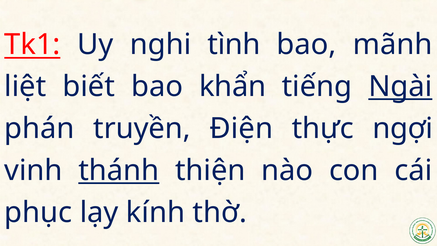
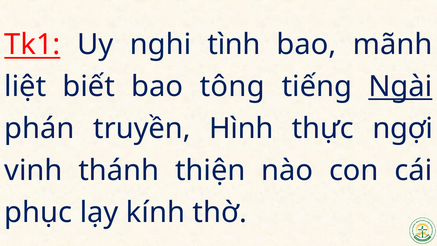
khẩn: khẩn -> tông (232, 87)
Điện: Điện -> Hình (241, 128)
thánh underline: present -> none (119, 170)
